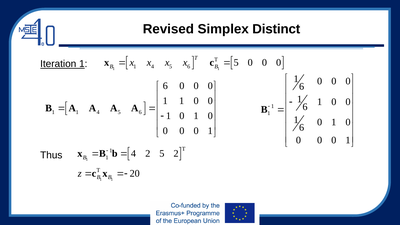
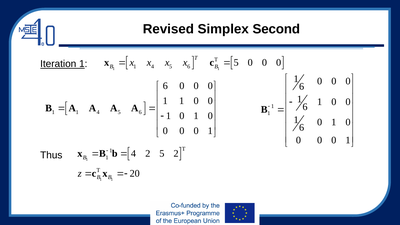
Distinct: Distinct -> Second (276, 29)
